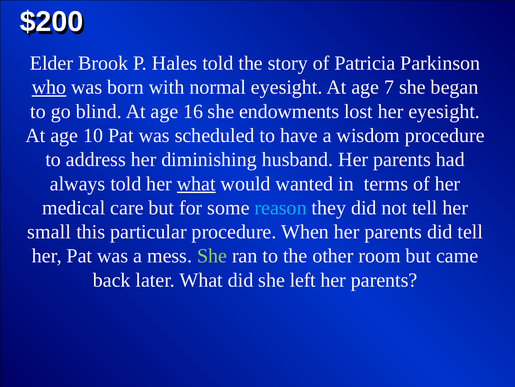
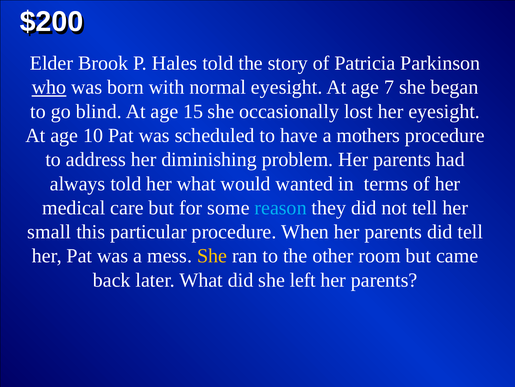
16: 16 -> 15 (193, 111)
endowments: endowments -> occasionally (289, 111)
wisdom: wisdom -> mothers (368, 135)
husband: husband -> problem (298, 159)
what underline: present -> none (196, 183)
She colour: light green -> yellow (212, 256)
